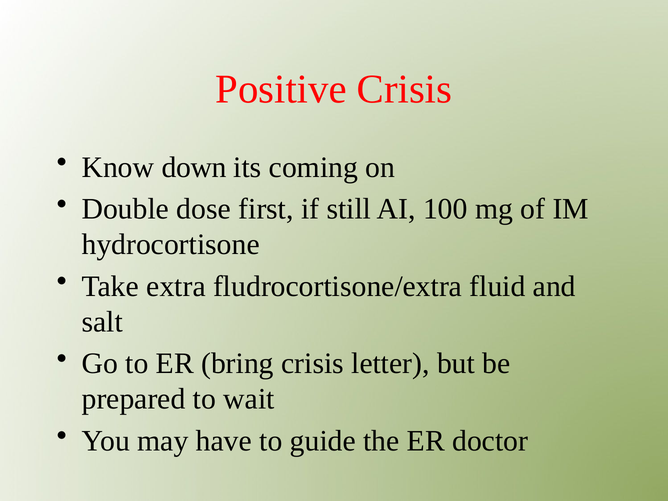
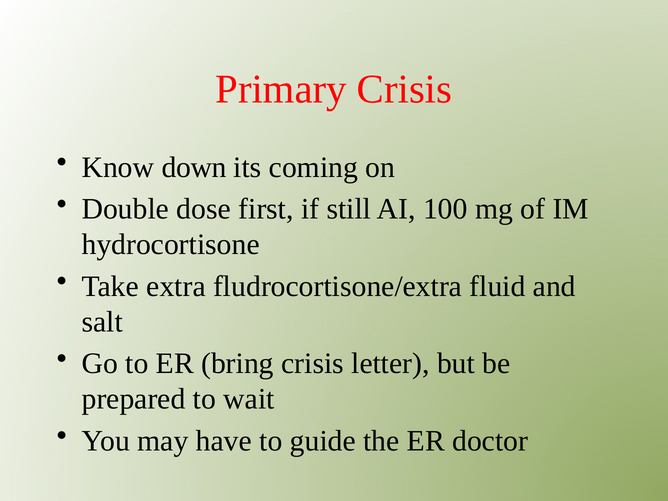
Positive: Positive -> Primary (281, 89)
